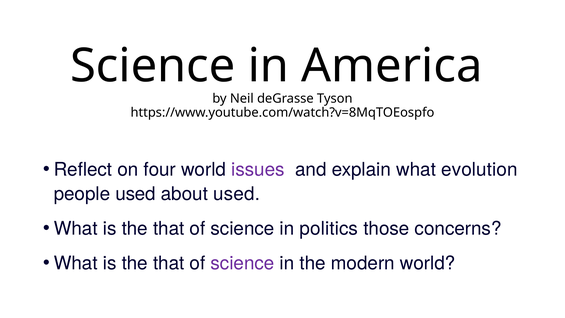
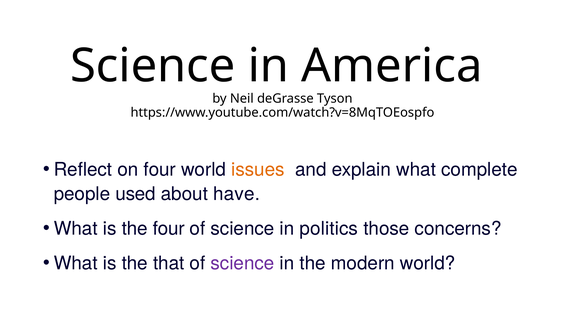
issues colour: purple -> orange (258, 170)
evolution: evolution -> complete (479, 170)
about used: used -> have (237, 194)
that: that -> four (169, 228)
